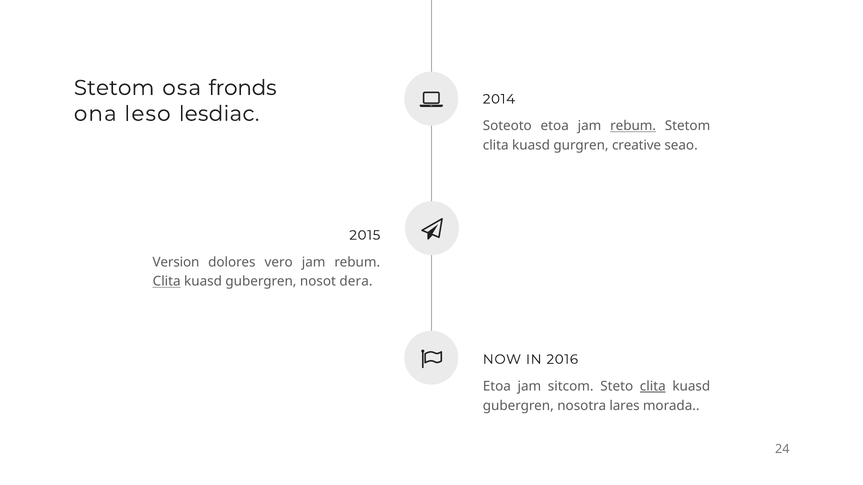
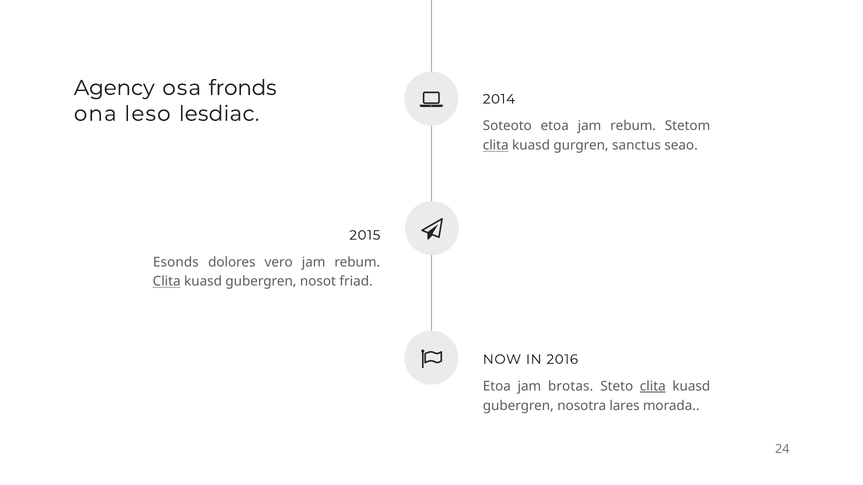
Stetom: Stetom -> Agency (114, 88)
rebum underline: present -> none (633, 126)
clita underline: none -> present (496, 146)
creative: creative -> sanctus (636, 146)
Version: Version -> Esonds (176, 262)
dera: dera -> friad (356, 282)
sitcom: sitcom -> brotas (571, 387)
